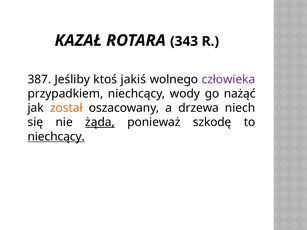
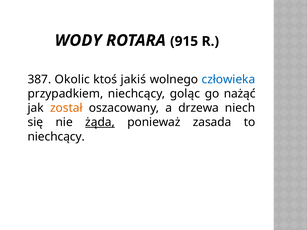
KAZAŁ: KAZAŁ -> WODY (78, 41)
343: 343 -> 915 (184, 41)
Jeśliby: Jeśliby -> Okolic (72, 79)
człowieka colour: purple -> blue (228, 79)
wody: wody -> goląc (185, 94)
szkodę: szkodę -> zasada (212, 122)
niechcący underline: present -> none (56, 137)
